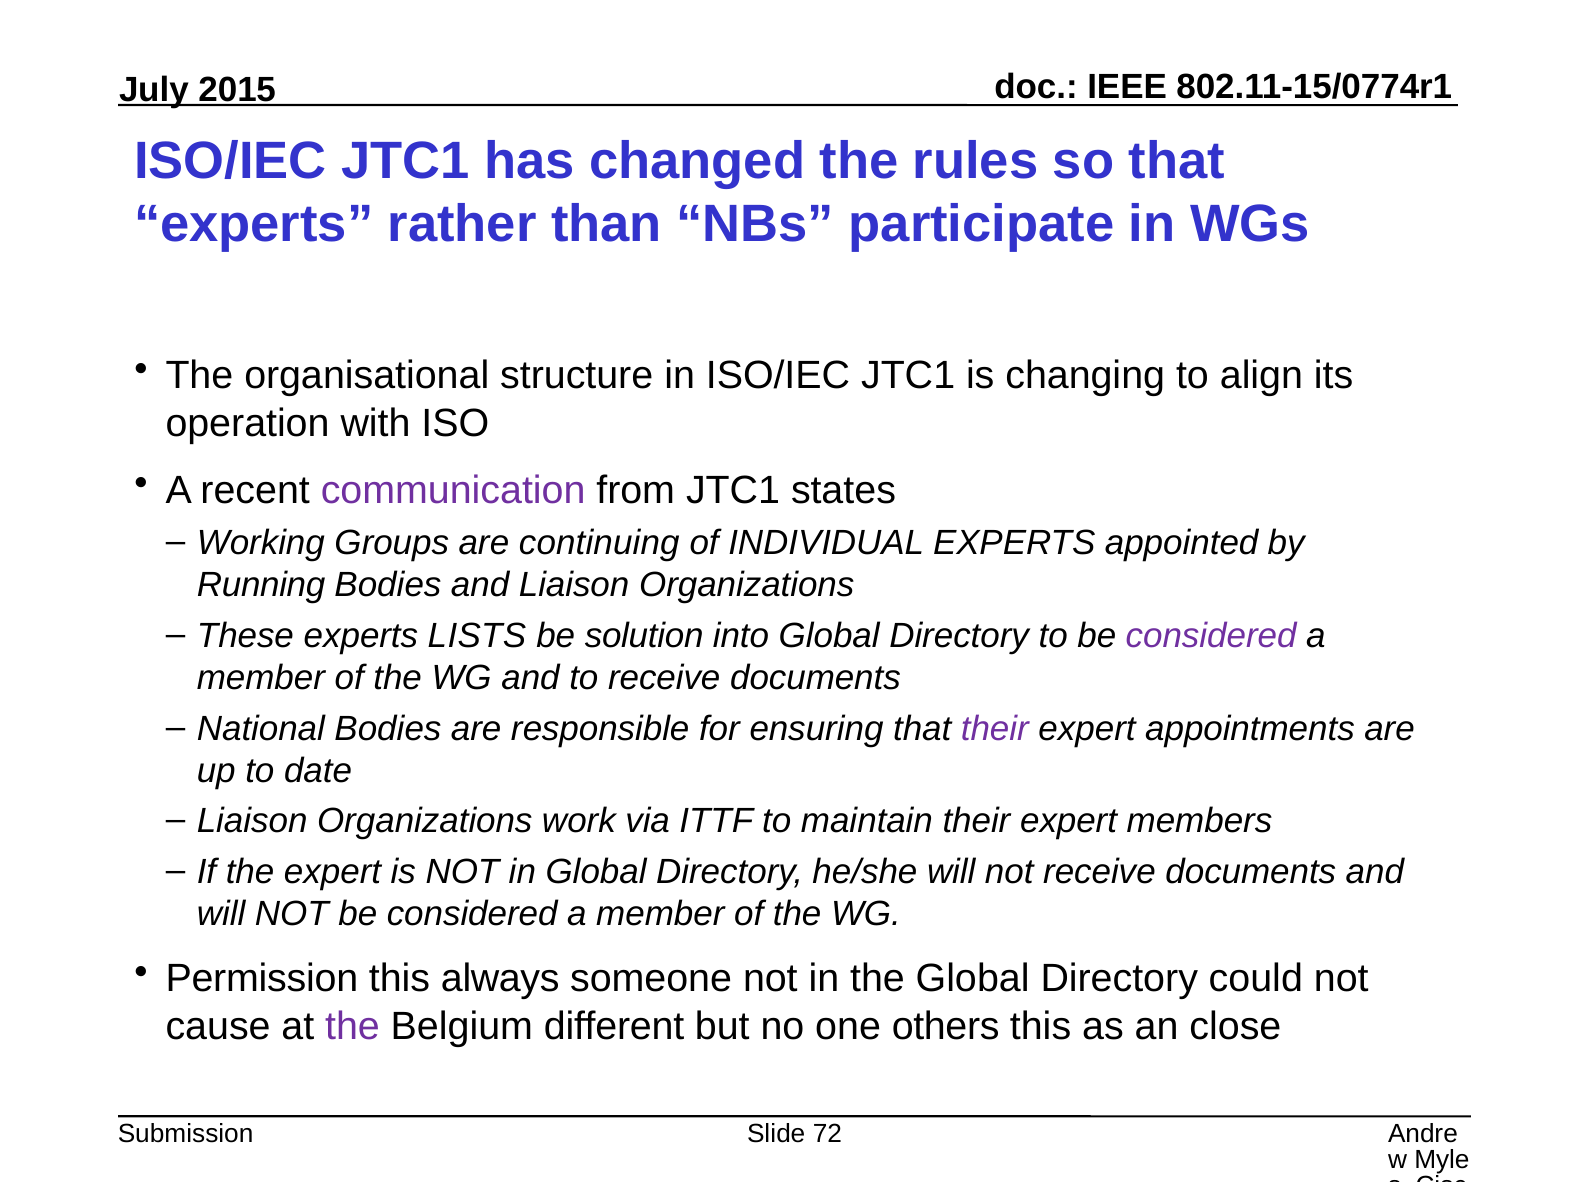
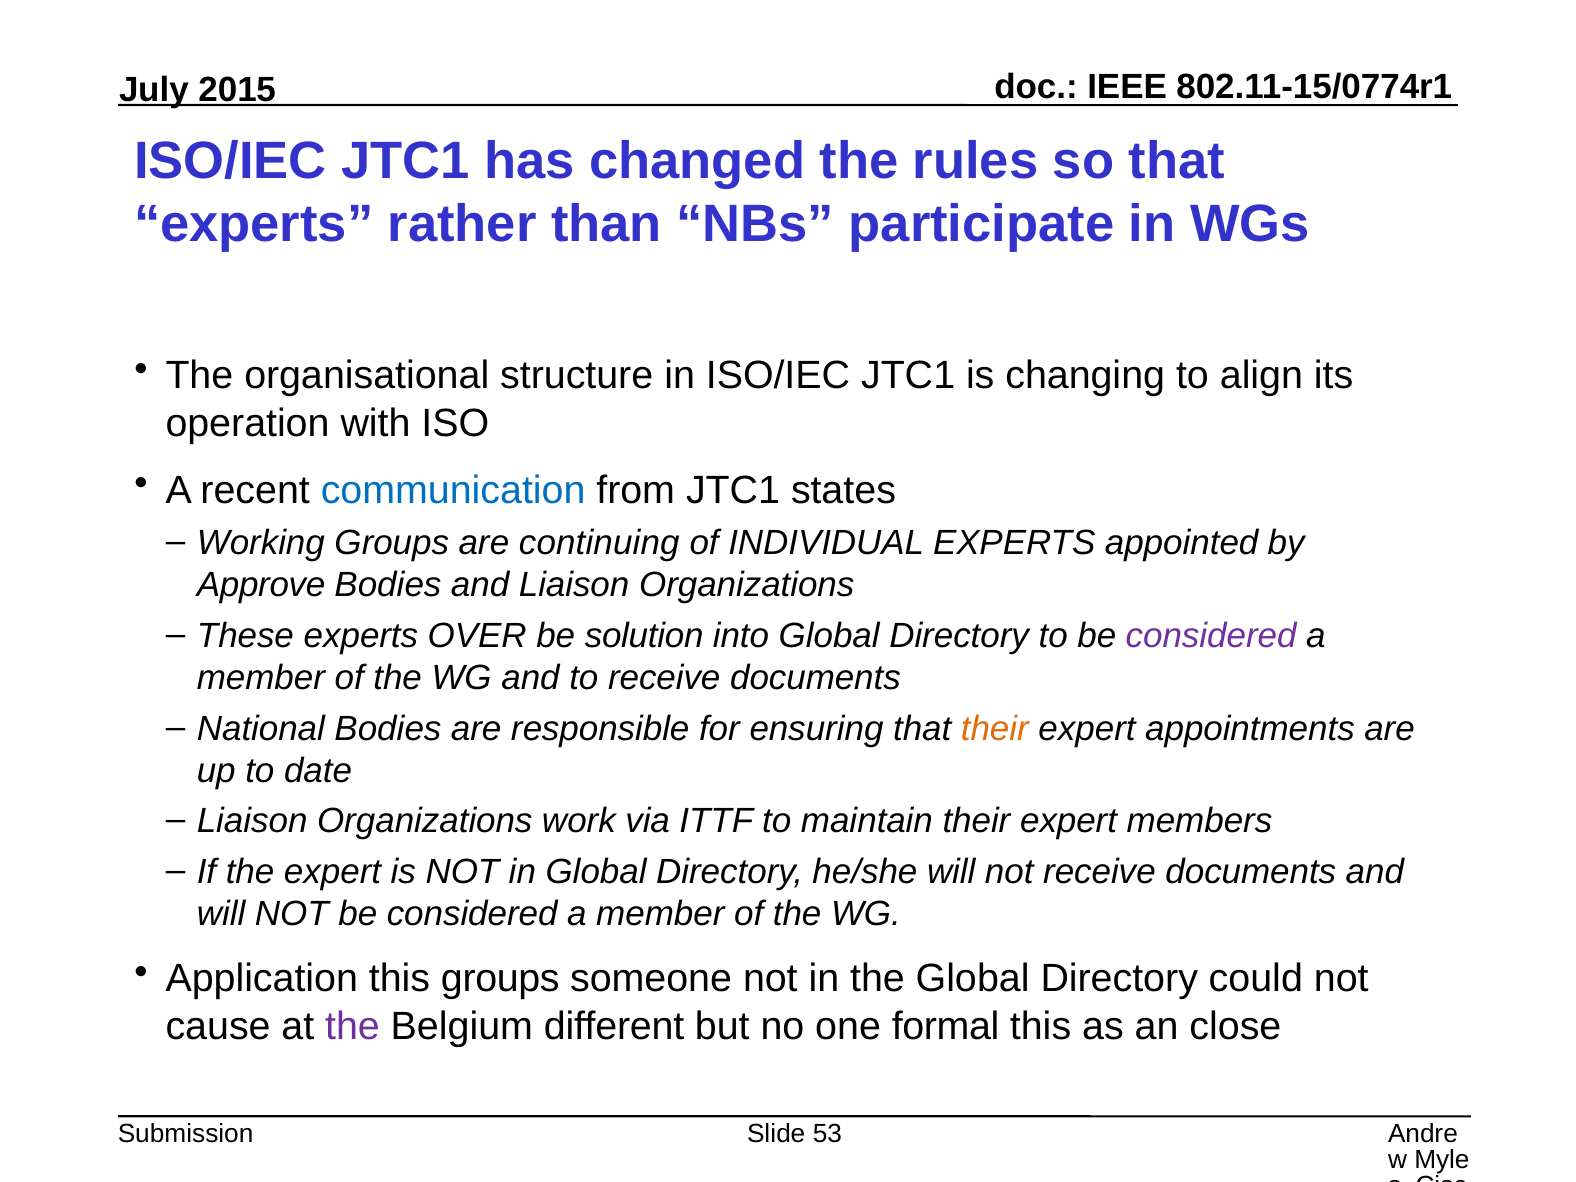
communication colour: purple -> blue (453, 490)
Running: Running -> Approve (261, 585)
LISTS: LISTS -> OVER (477, 636)
their colour: purple -> orange (995, 729)
Permission: Permission -> Application (262, 979)
this always: always -> groups (500, 979)
others: others -> formal (946, 1026)
72: 72 -> 53 (827, 1134)
